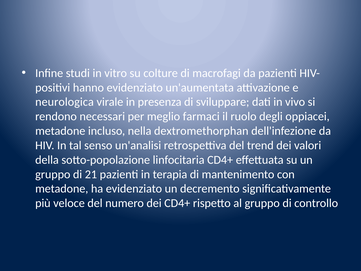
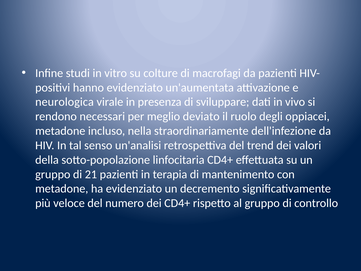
farmaci: farmaci -> deviato (201, 116)
dextromethorphan: dextromethorphan -> straordinariamente (201, 131)
